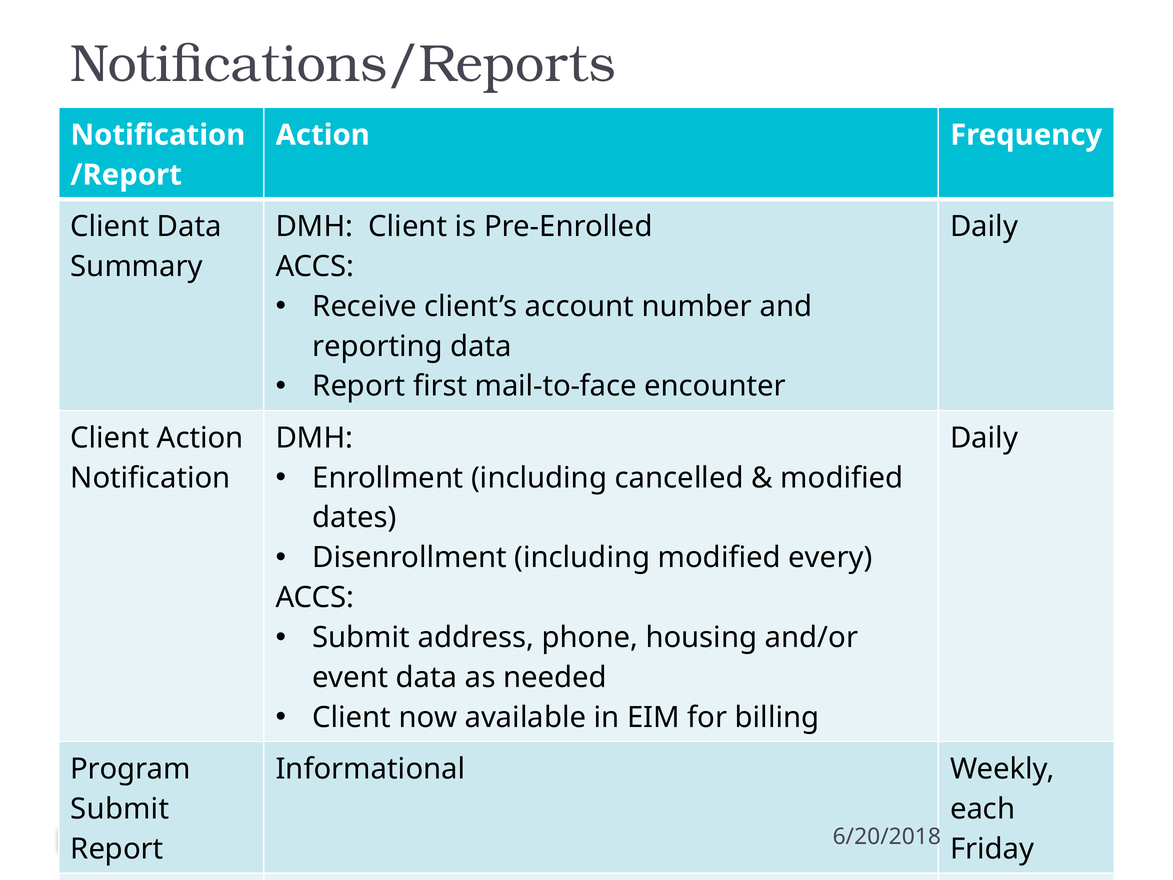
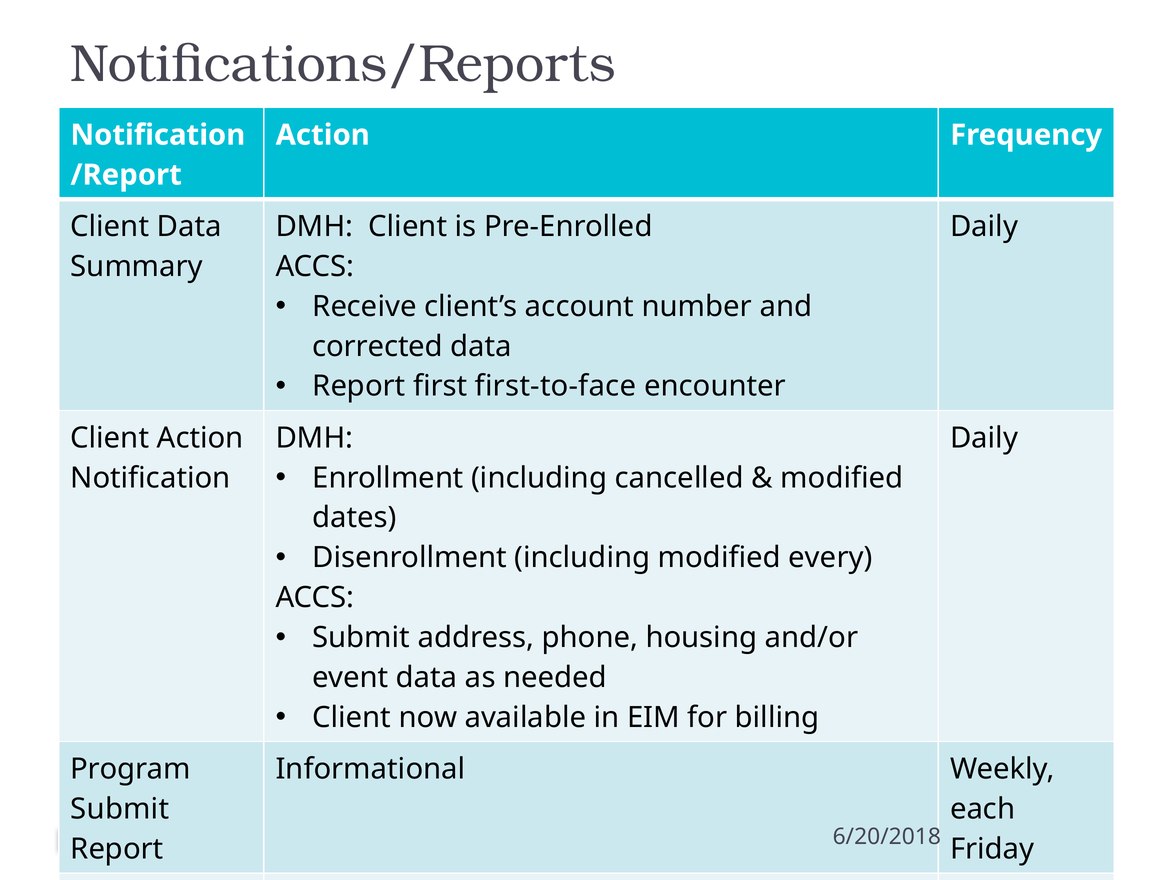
reporting: reporting -> corrected (378, 346)
mail-to-face: mail-to-face -> first-to-face (556, 386)
